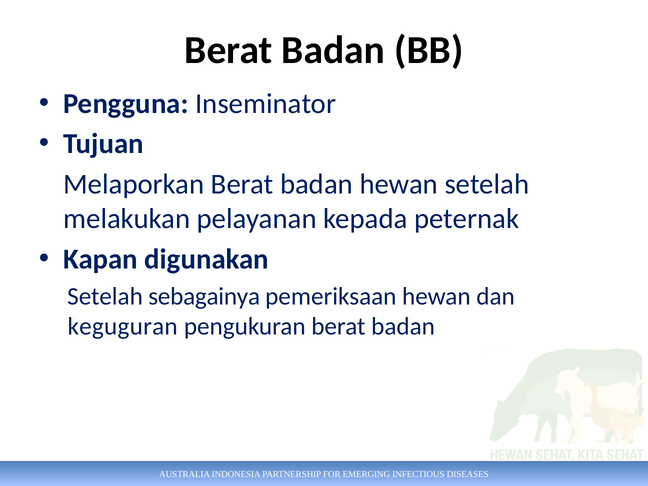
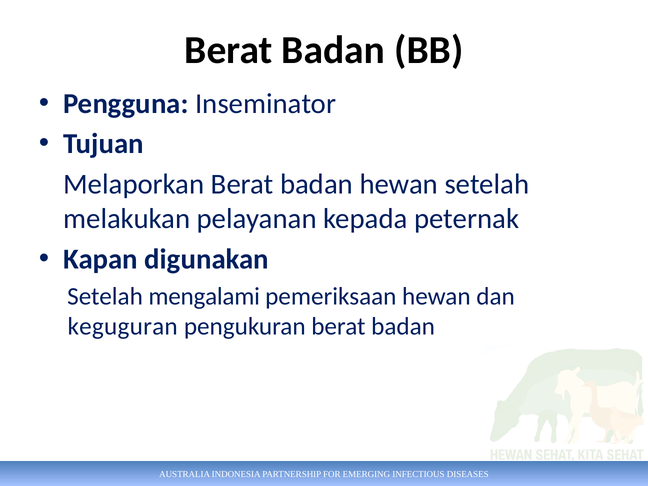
sebagainya: sebagainya -> mengalami (204, 296)
